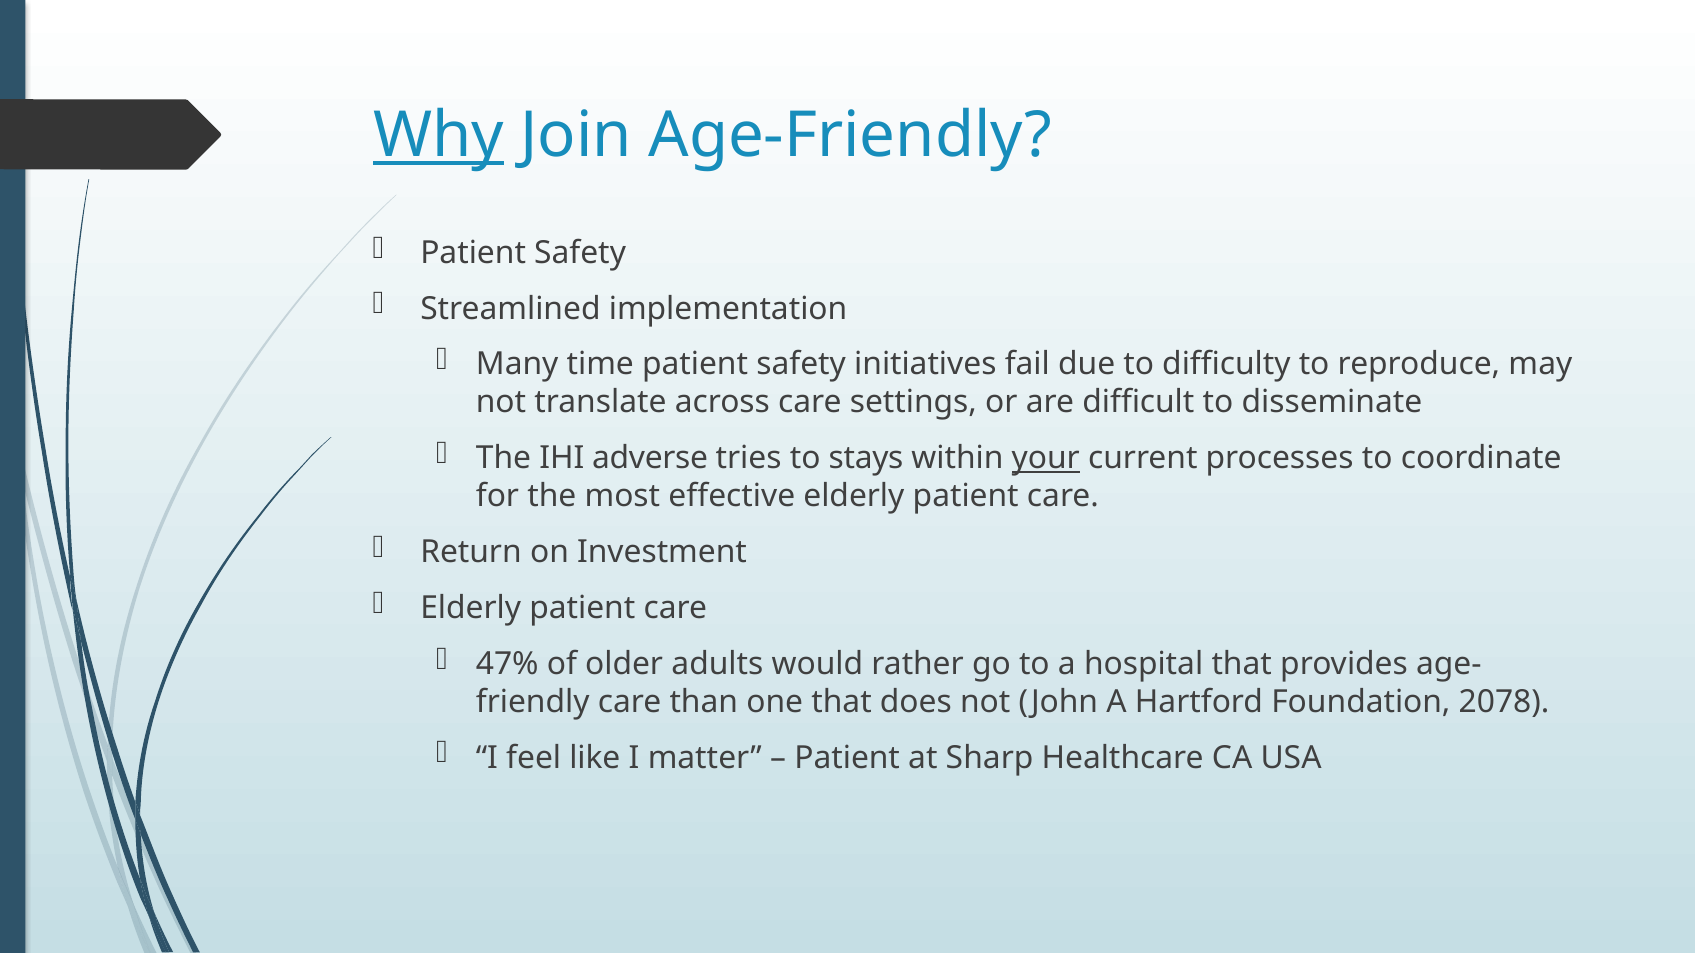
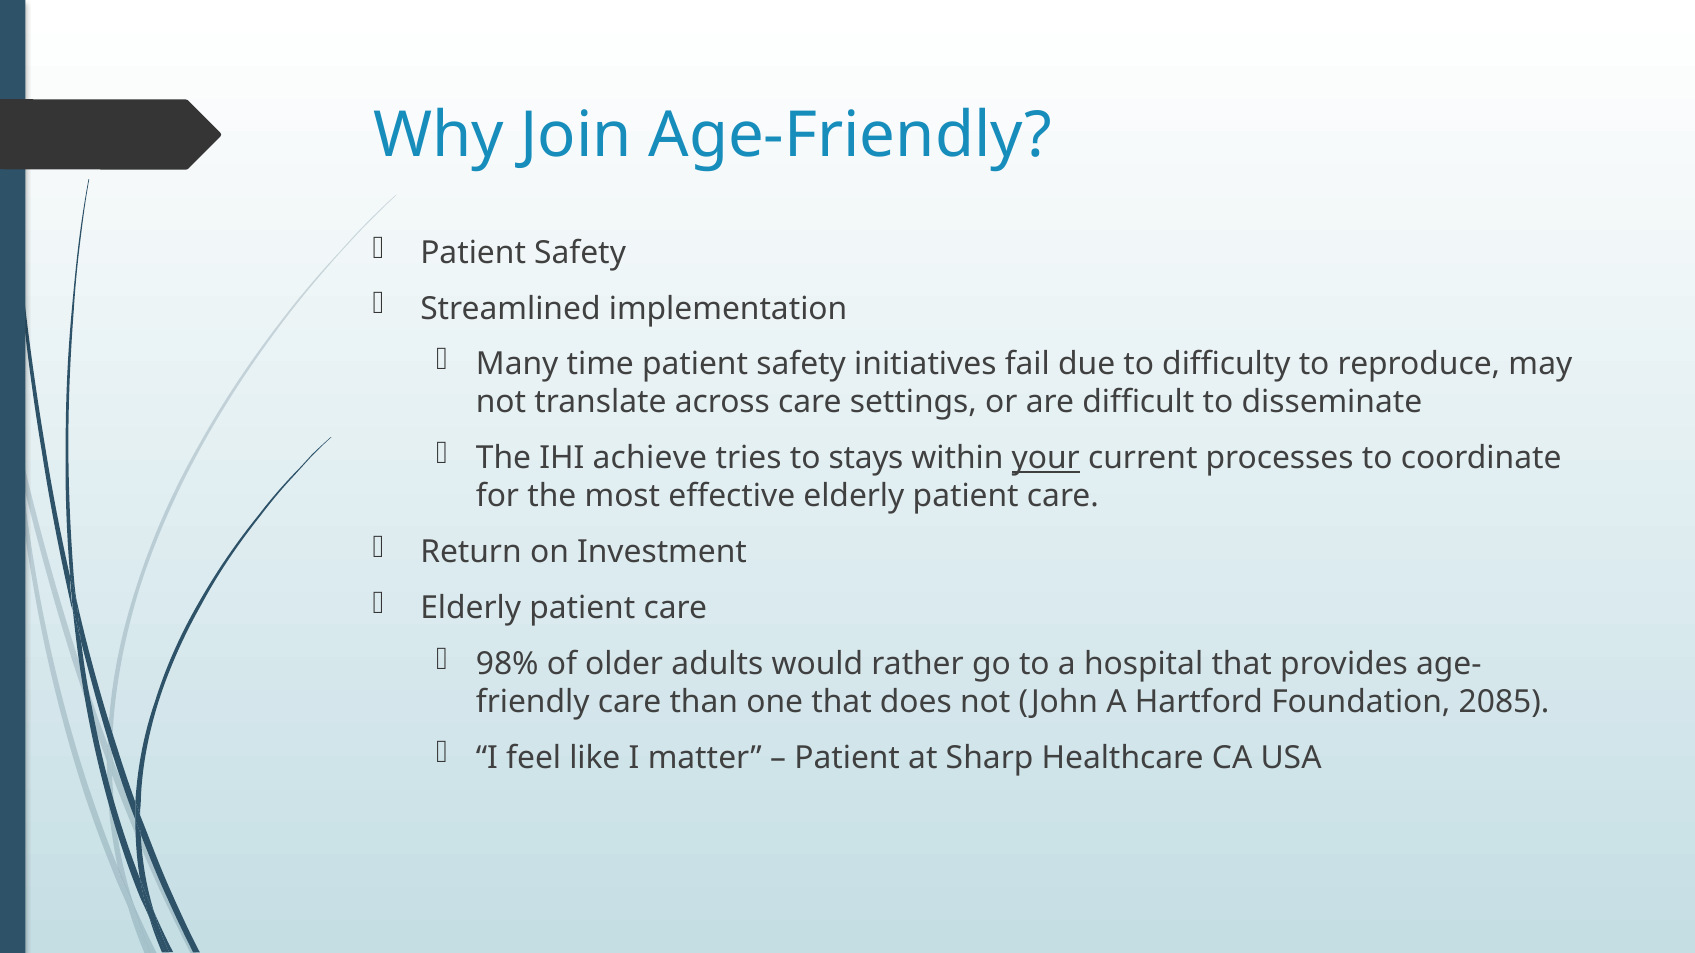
Why underline: present -> none (439, 136)
adverse: adverse -> achieve (650, 458)
47%: 47% -> 98% (507, 664)
2078: 2078 -> 2085 (1504, 702)
